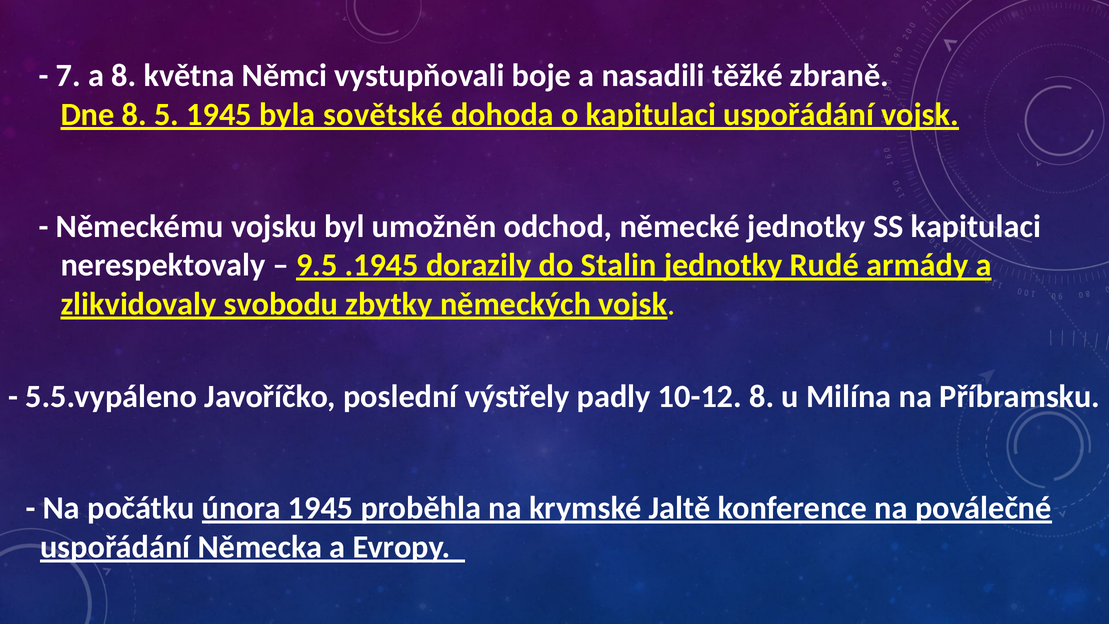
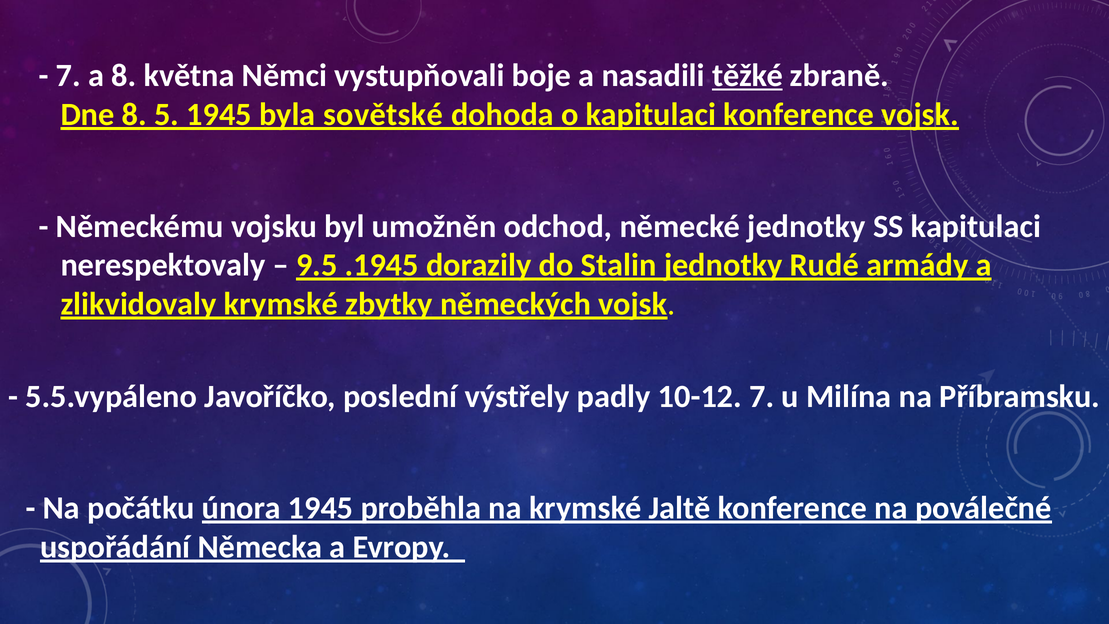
těžké underline: none -> present (748, 76)
kapitulaci uspořádání: uspořádání -> konference (799, 114)
zlikvidovaly svobodu: svobodu -> krymské (281, 304)
10-12 8: 8 -> 7 (762, 397)
